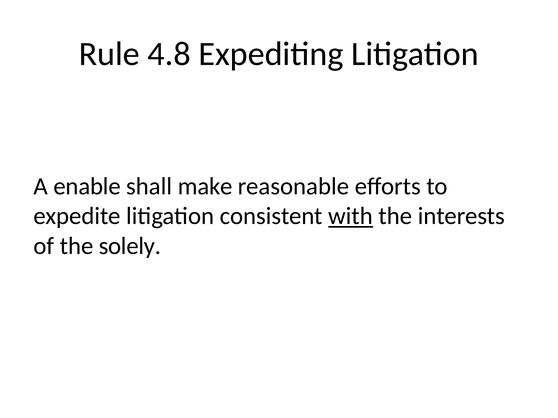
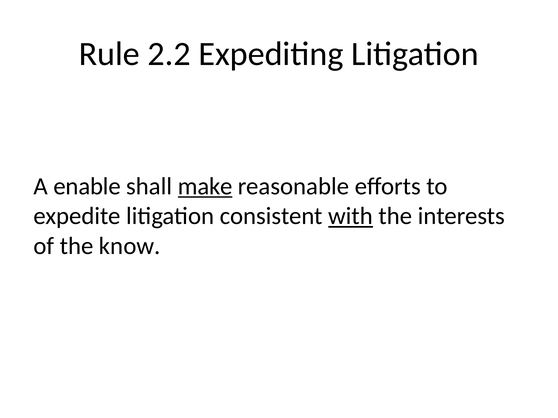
4.8: 4.8 -> 2.2 (169, 54)
make underline: none -> present (205, 187)
solely: solely -> know (130, 246)
